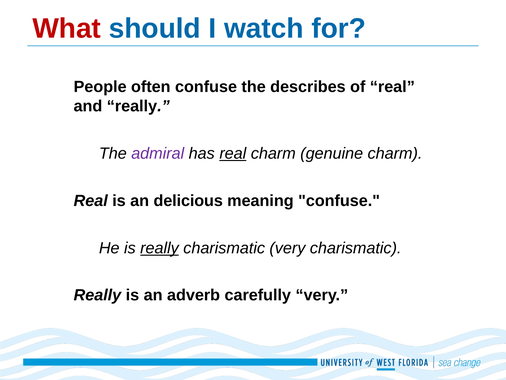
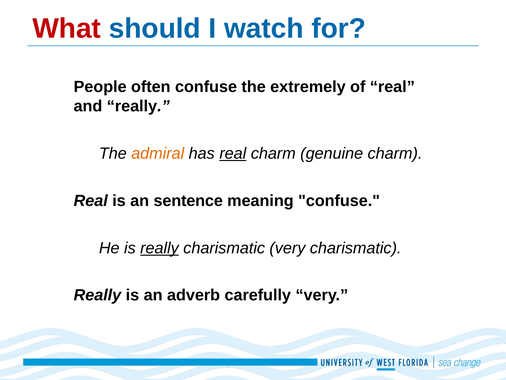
describes: describes -> extremely (308, 87)
admiral colour: purple -> orange (158, 153)
delicious: delicious -> sentence (188, 200)
